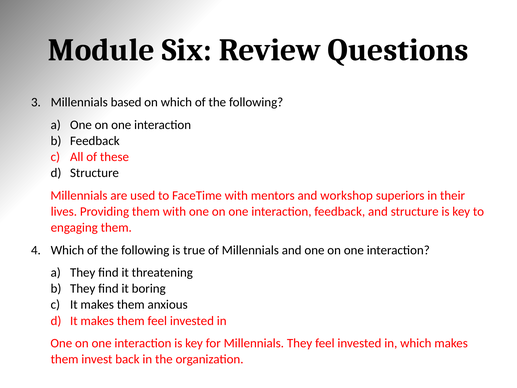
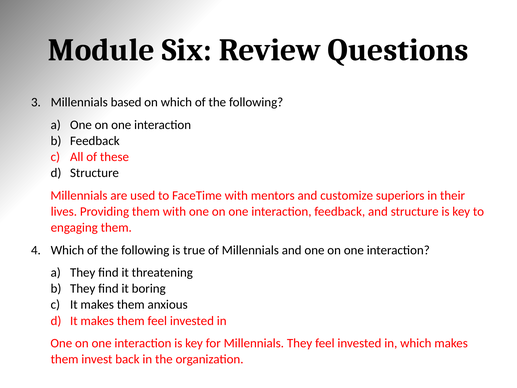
workshop: workshop -> customize (347, 195)
